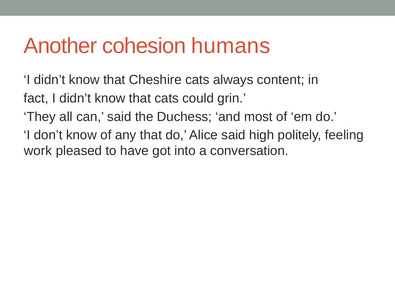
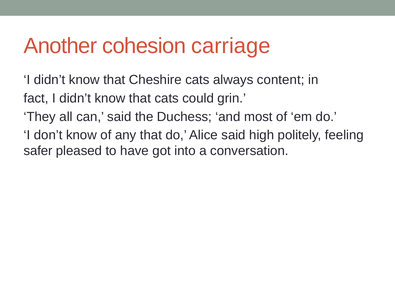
humans: humans -> carriage (231, 46)
work: work -> safer (38, 151)
